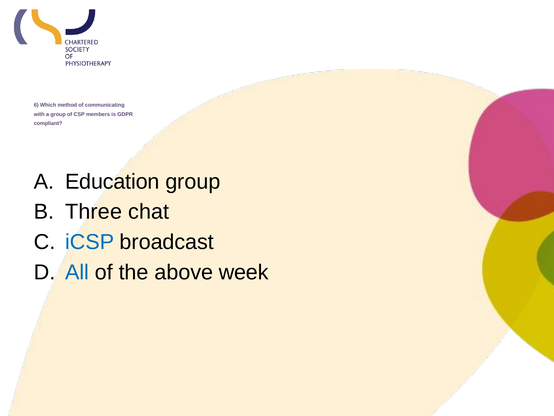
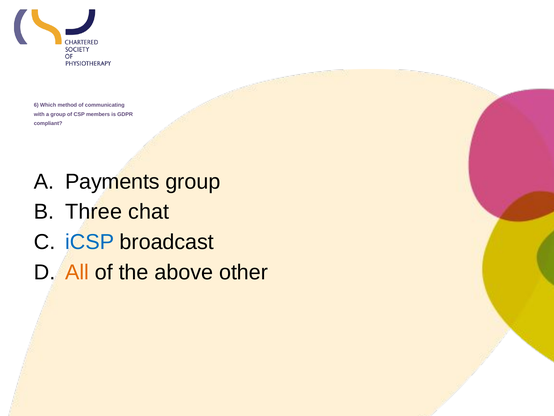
Education: Education -> Payments (112, 181)
All colour: blue -> orange (77, 272)
week: week -> other (244, 272)
